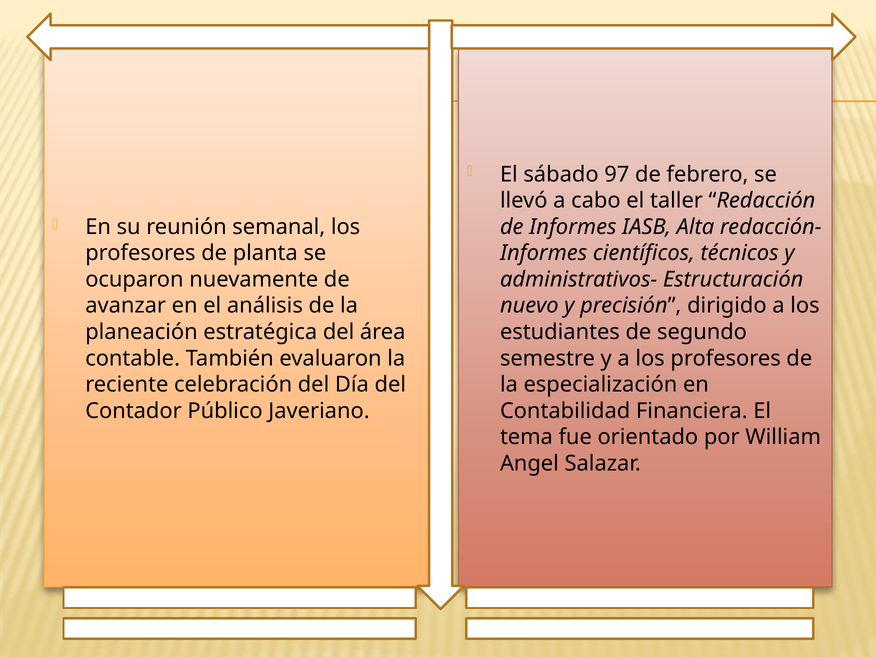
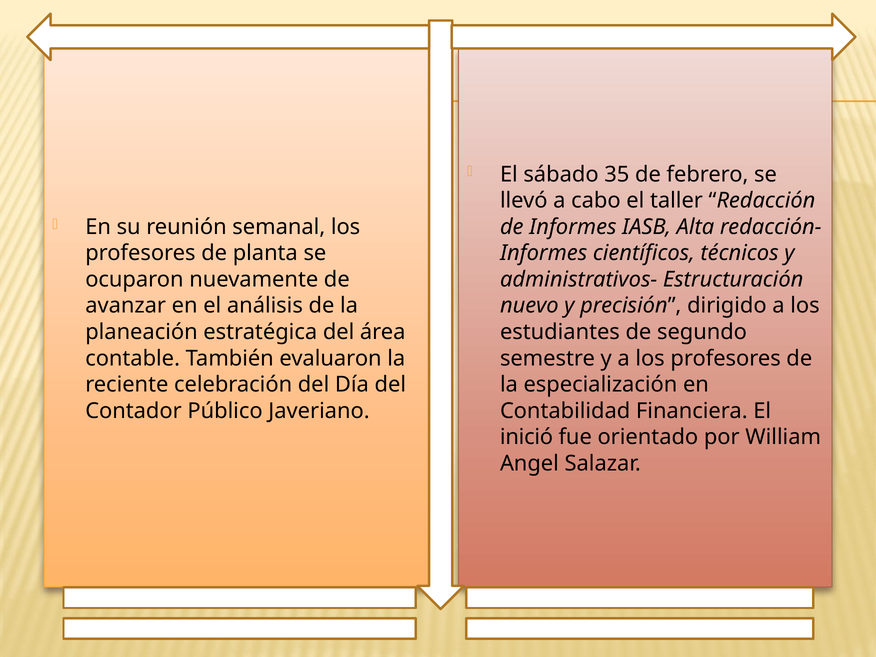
97: 97 -> 35 (617, 174)
tema: tema -> inició (527, 437)
